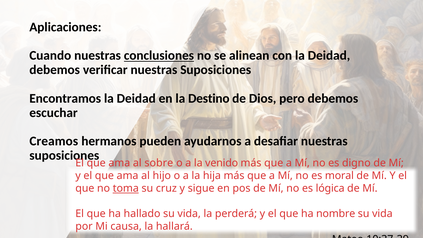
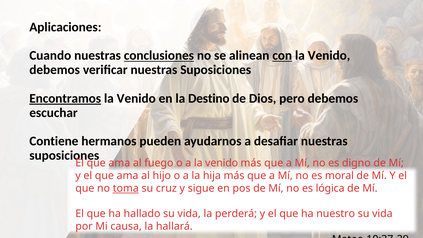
con underline: none -> present (282, 56)
Deidad: Deidad -> Venido (329, 56)
Encontramos underline: none -> present (65, 98)
Deidad: Deidad -> Venido (136, 98)
Creamos: Creamos -> Contiene (54, 141)
sobre: sobre -> fuego (159, 163)
nombre: nombre -> nuestro (336, 214)
